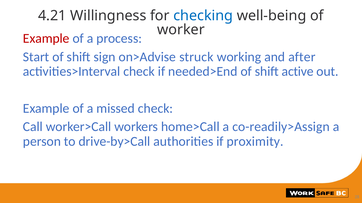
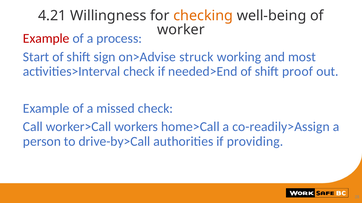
checking colour: blue -> orange (203, 16)
after: after -> most (302, 57)
active: active -> proof (298, 72)
proximity: proximity -> providing (255, 142)
